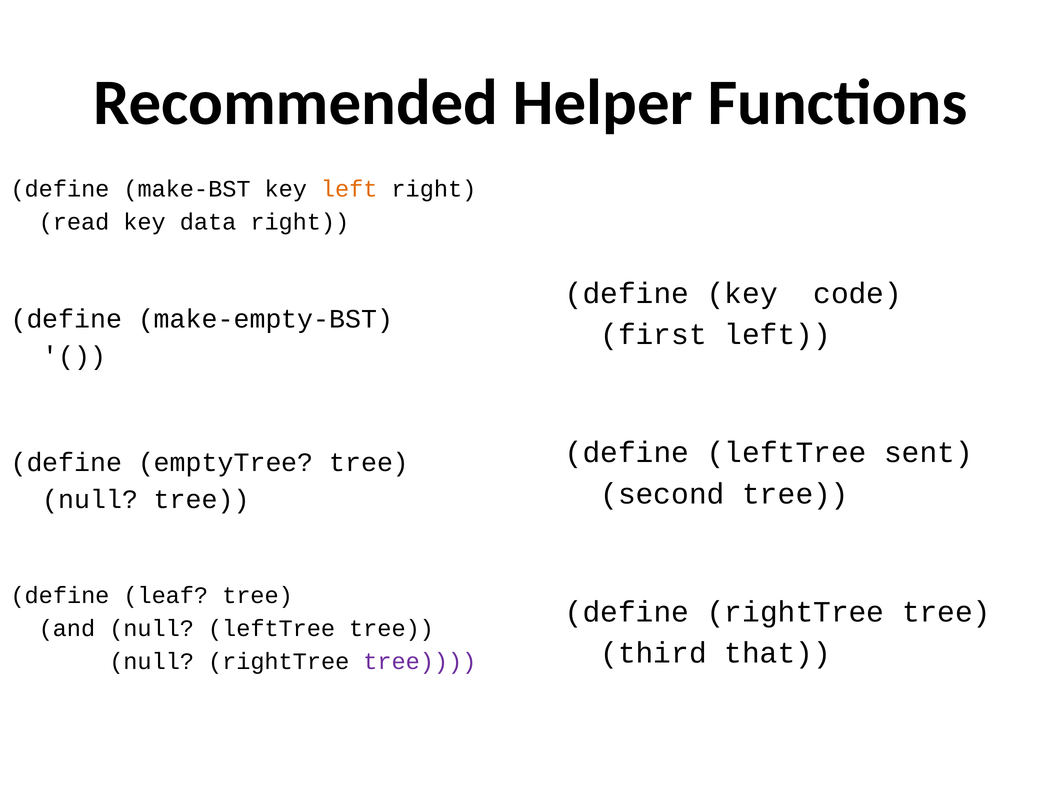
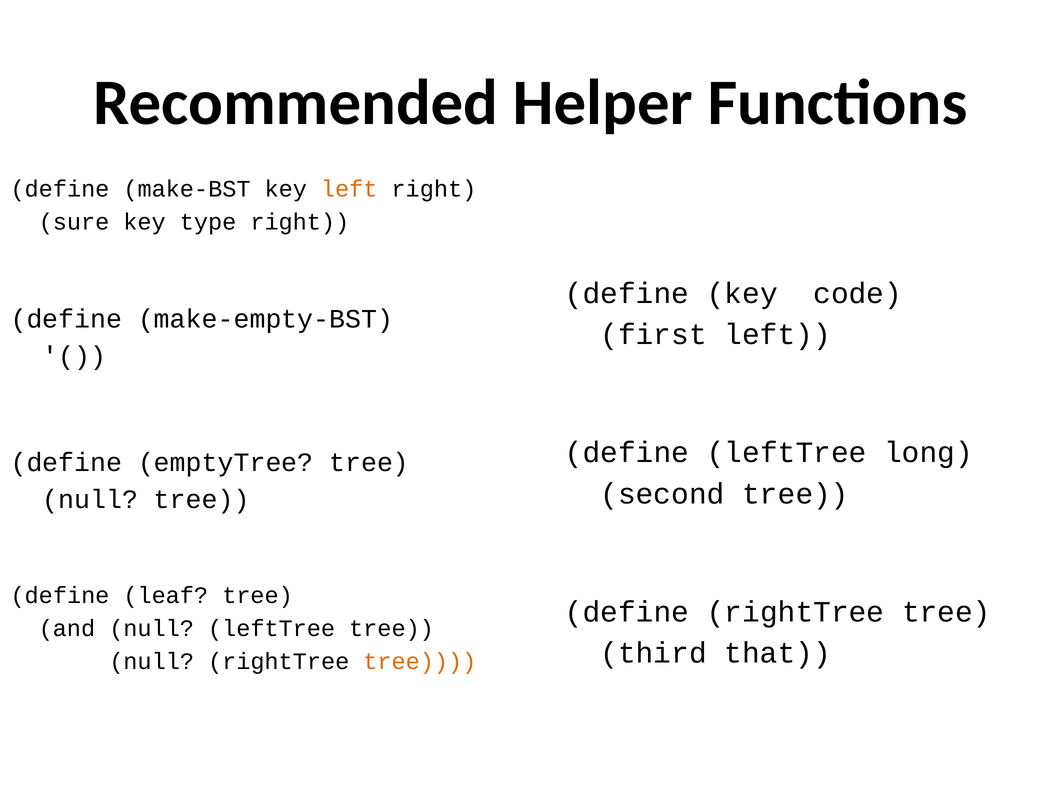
read: read -> sure (74, 222)
data: data -> type (208, 222)
sent: sent -> long (929, 453)
tree colour: purple -> orange (420, 662)
